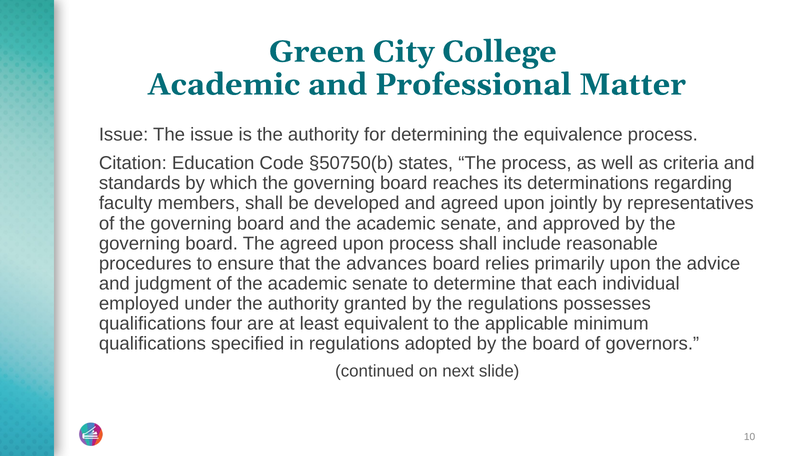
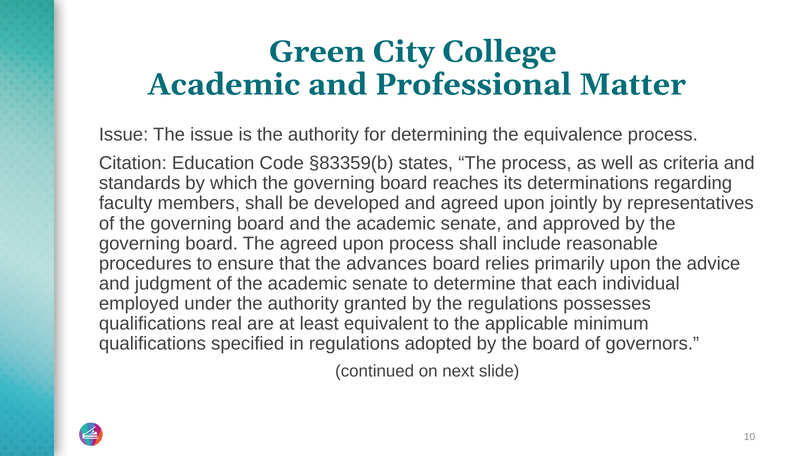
§50750(b: §50750(b -> §83359(b (351, 163)
four: four -> real (227, 324)
